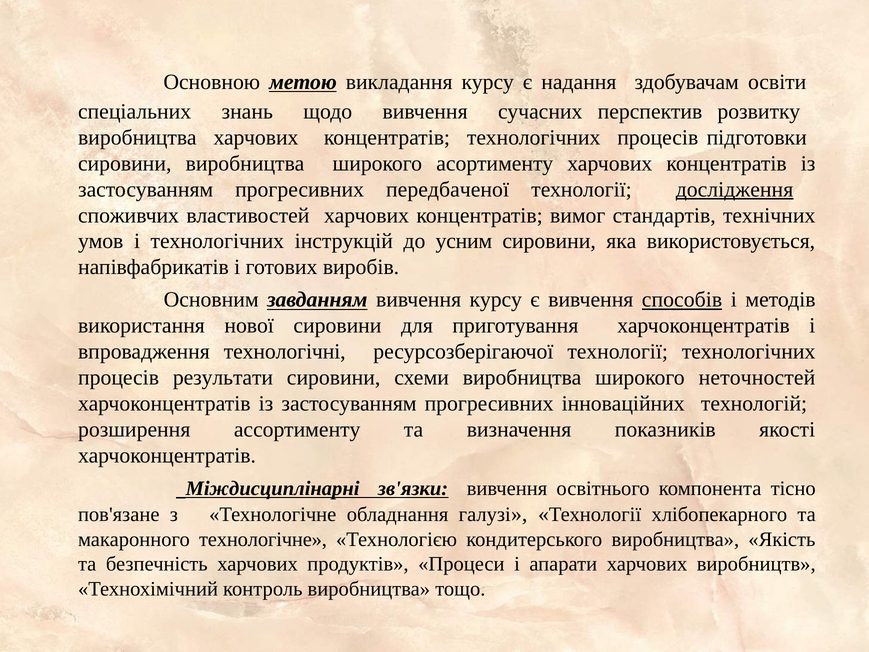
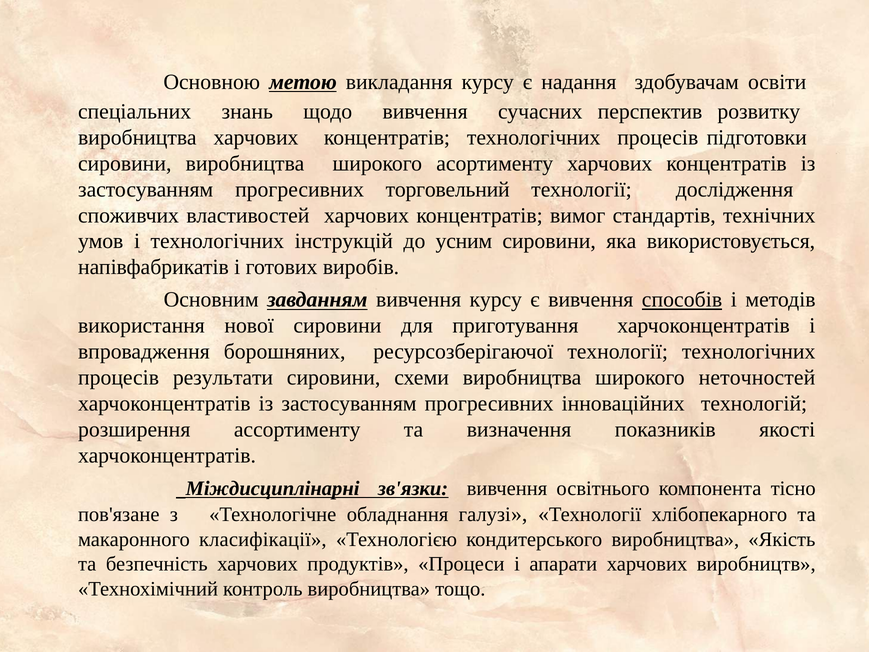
передбаченої: передбаченої -> торговельний (448, 189)
дослідження underline: present -> none (735, 189)
технологічні: технологічні -> борошняних (285, 352)
макаронного технологічне: технологічне -> класифікації (263, 539)
